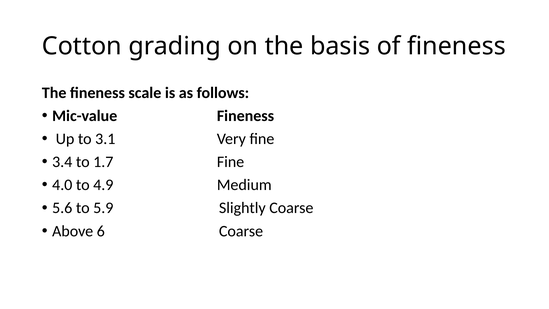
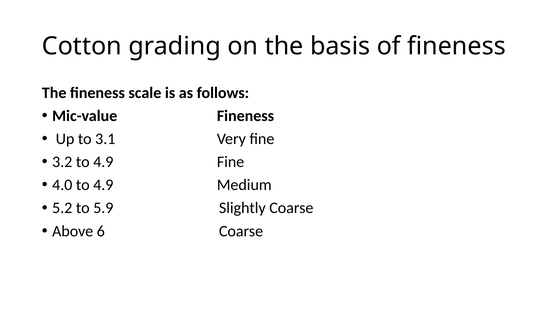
3.4: 3.4 -> 3.2 (62, 162)
1.7: 1.7 -> 4.9 (103, 162)
5.6: 5.6 -> 5.2 (62, 208)
